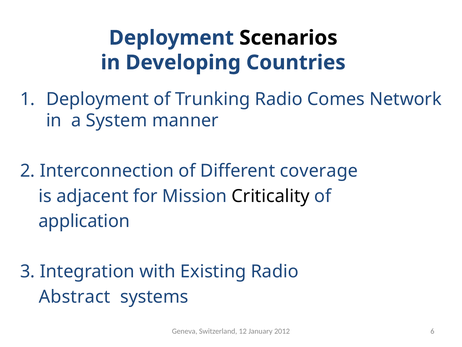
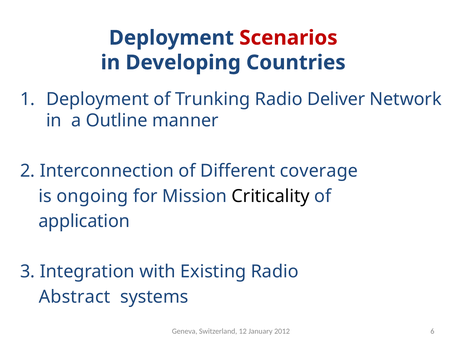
Scenarios colour: black -> red (288, 38)
Comes: Comes -> Deliver (336, 99)
System: System -> Outline (117, 121)
adjacent: adjacent -> ongoing (92, 196)
